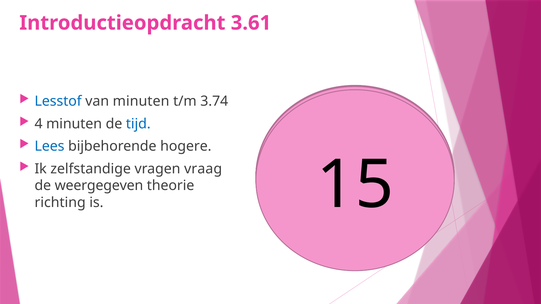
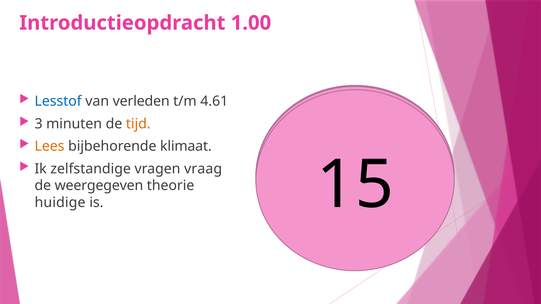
3.61: 3.61 -> 1.00 (251, 23)
van minuten: minuten -> verleden (141, 101)
3.74: 3.74 -> 4.61 (214, 101)
4: 4 -> 3 (39, 124)
tijd colour: blue -> orange (138, 124)
Lees colour: blue -> orange (49, 146)
hogere: hogere -> klimaat (186, 146)
richting: richting -> huidige (60, 203)
